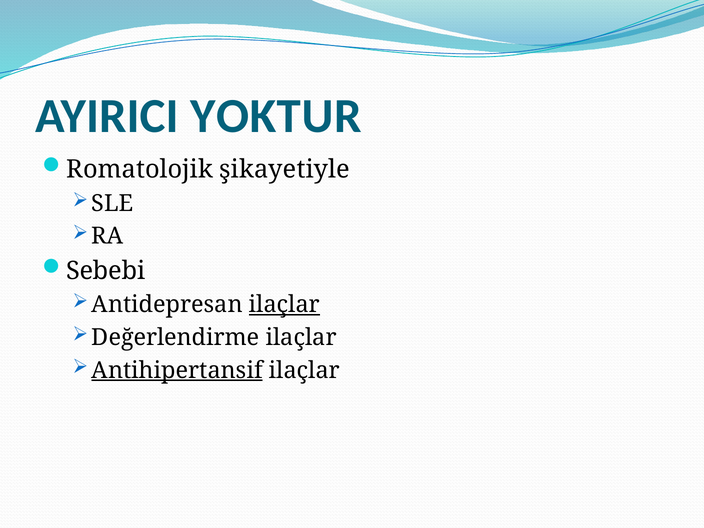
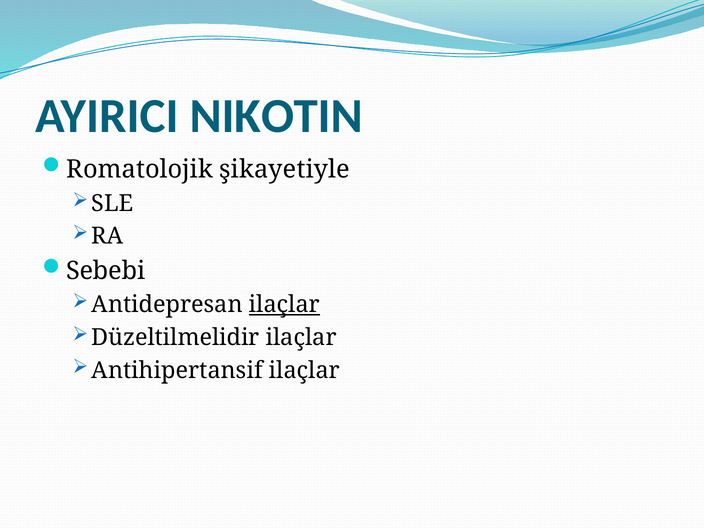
YOKTUR: YOKTUR -> NIKOTIN (276, 116)
Değerlendirme: Değerlendirme -> Düzeltilmelidir (176, 337)
Antihipertansif underline: present -> none (177, 370)
